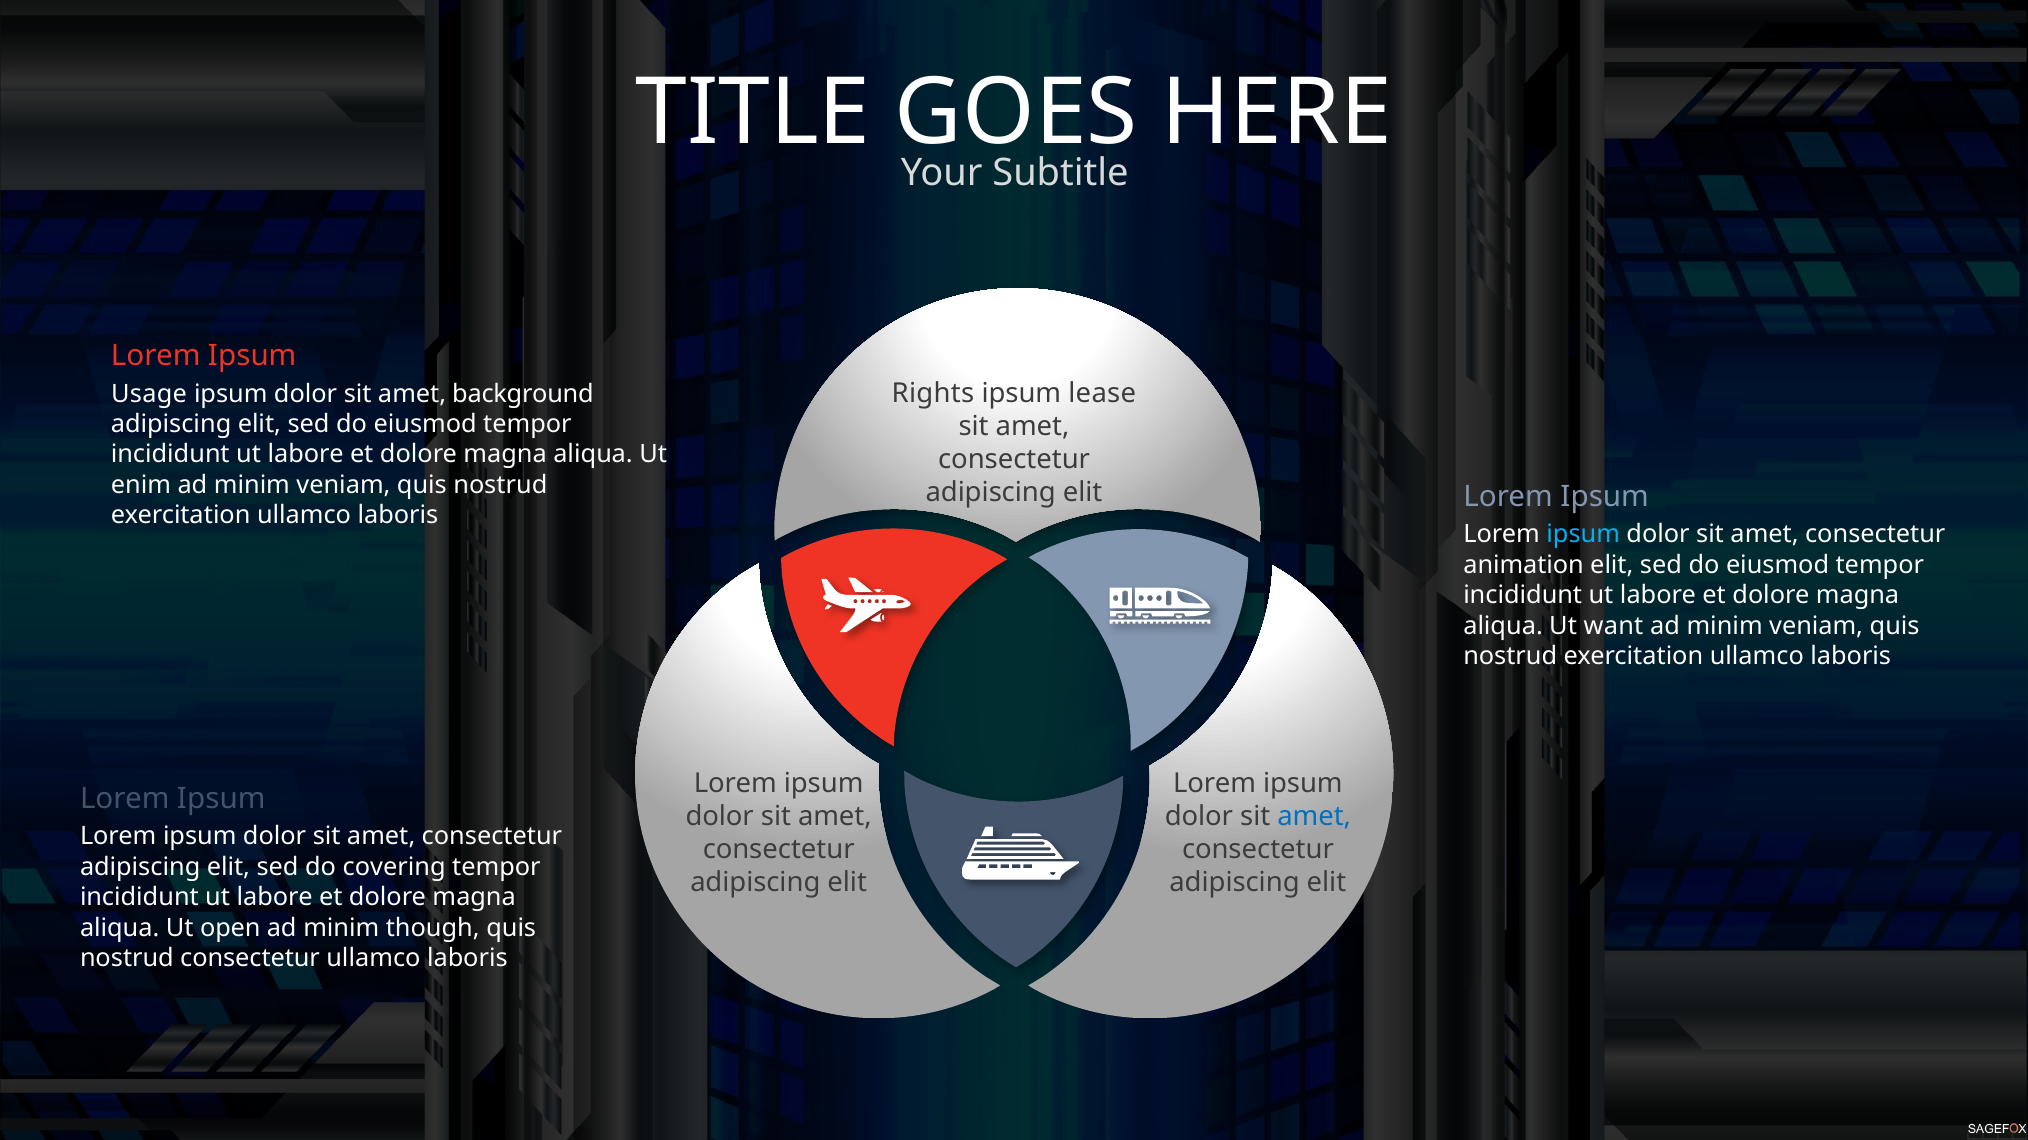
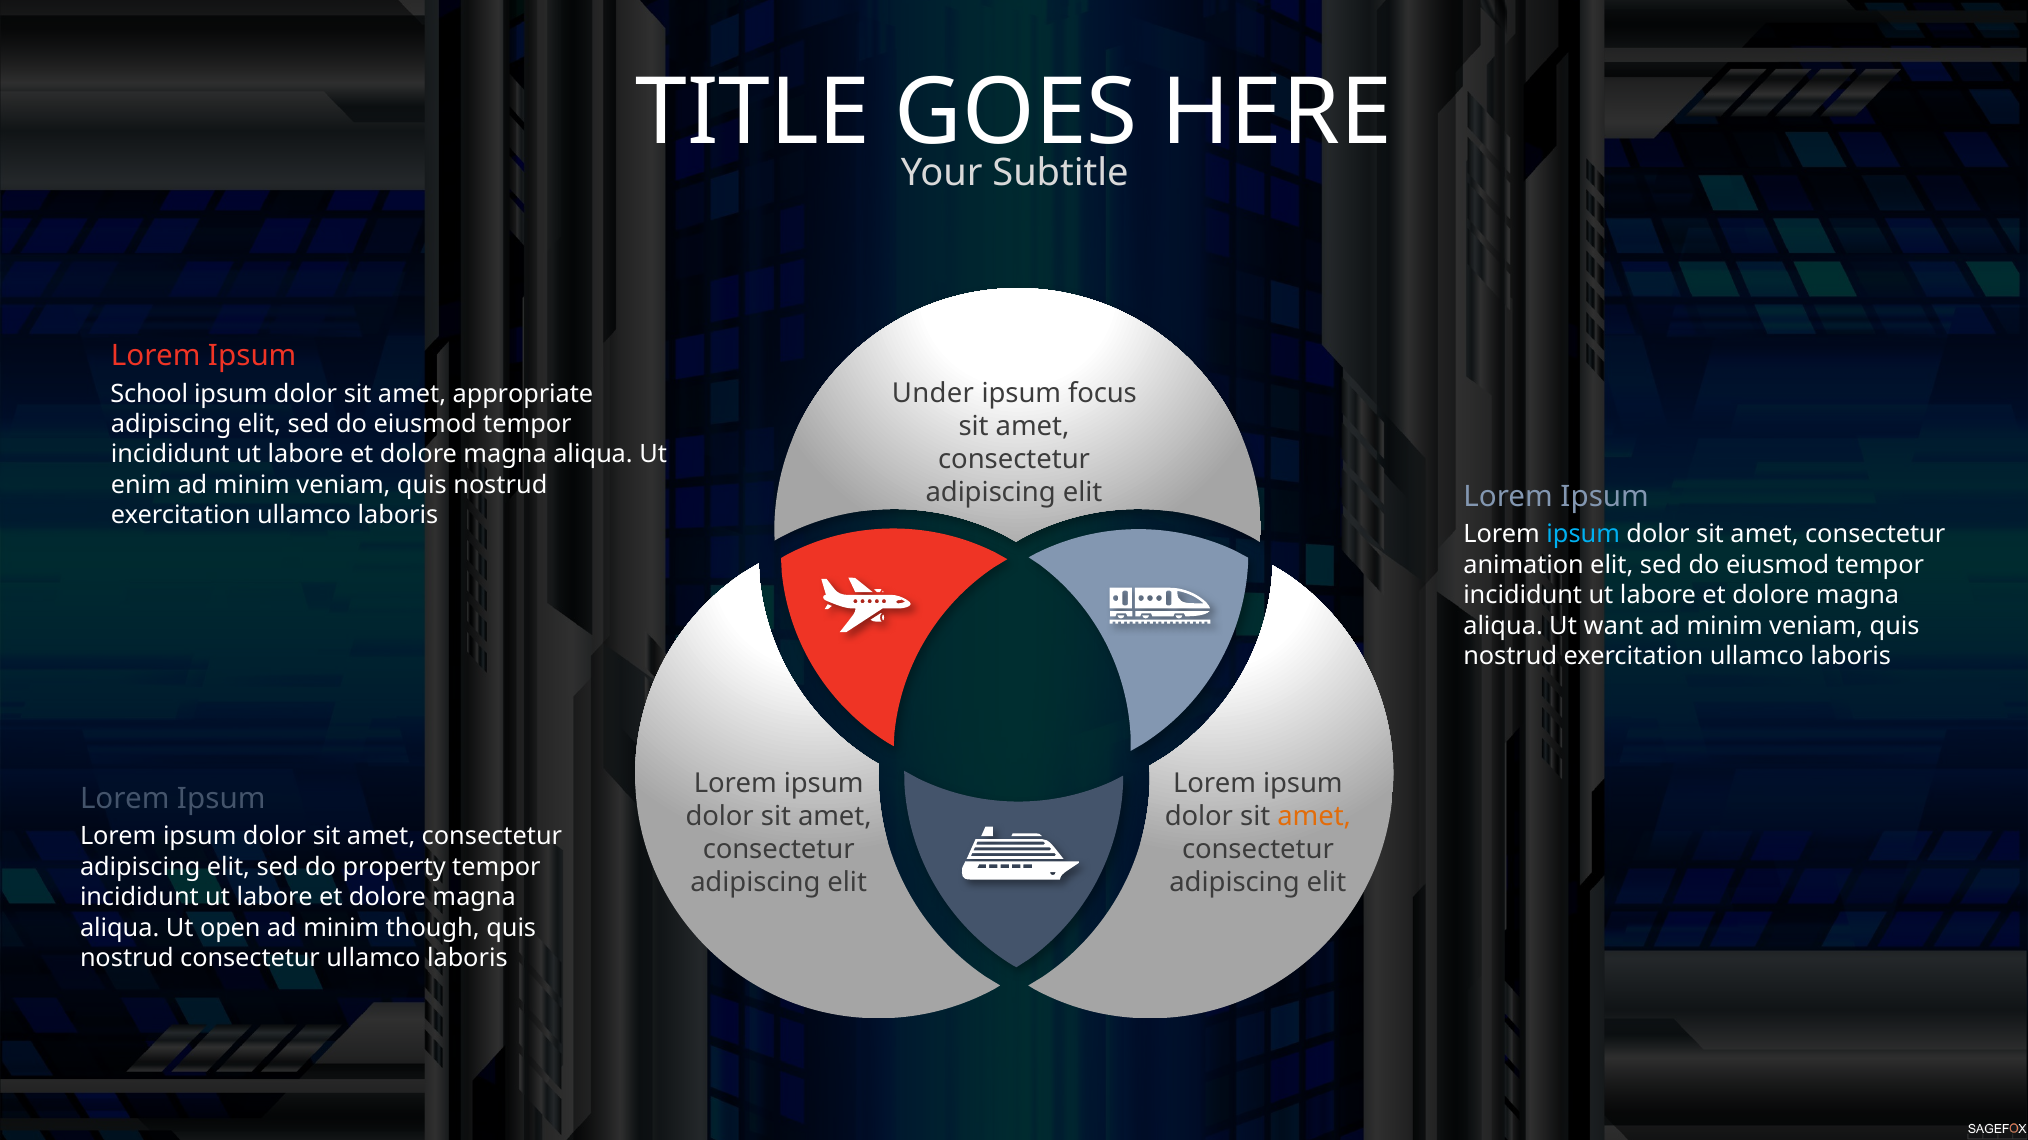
Rights: Rights -> Under (933, 394)
lease: lease -> focus (1103, 394)
Usage: Usage -> School (149, 394)
background: background -> appropriate (523, 394)
amet colour: blue -> orange (1314, 817)
covering: covering -> property (394, 868)
